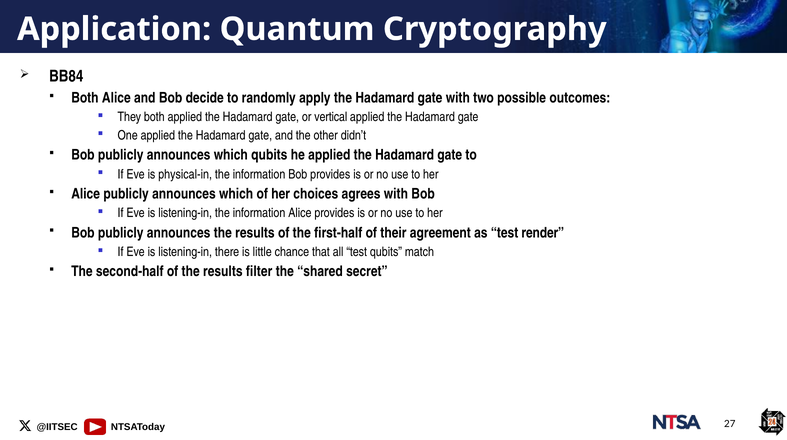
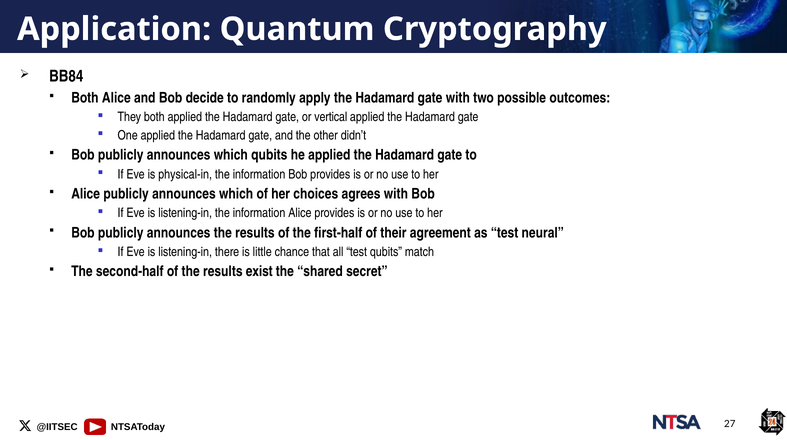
render: render -> neural (543, 233)
filter: filter -> exist (259, 272)
